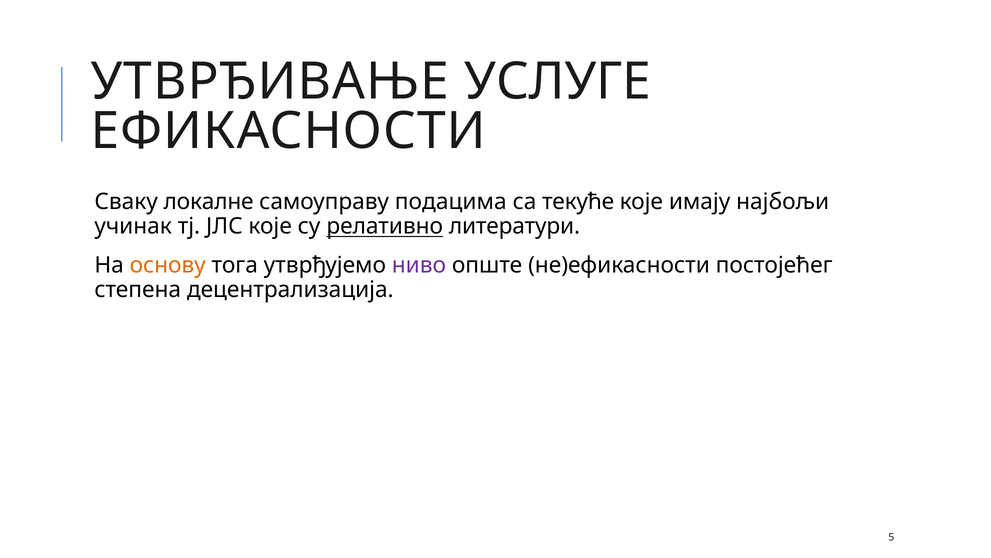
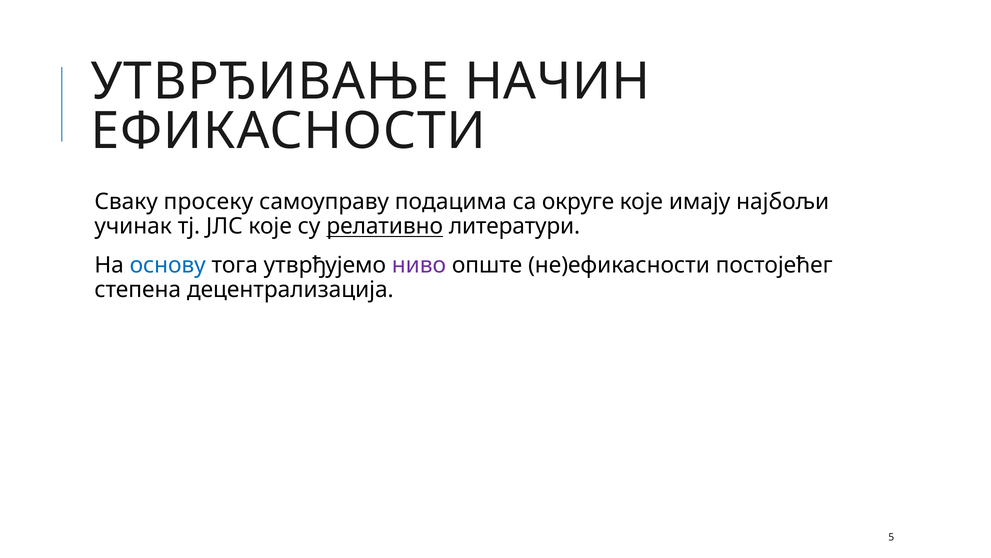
УСЛУГЕ: УСЛУГЕ -> НАЧИН (557, 82)
локалне: локалне -> просеку (208, 202)
текуће: текуће -> округе (578, 202)
основу colour: orange -> blue (168, 265)
